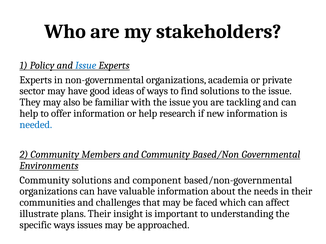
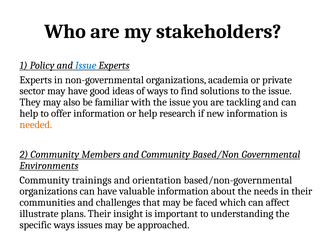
needed colour: blue -> orange (36, 125)
Community solutions: solutions -> trainings (92, 180)
component: component -> orientation (157, 180)
